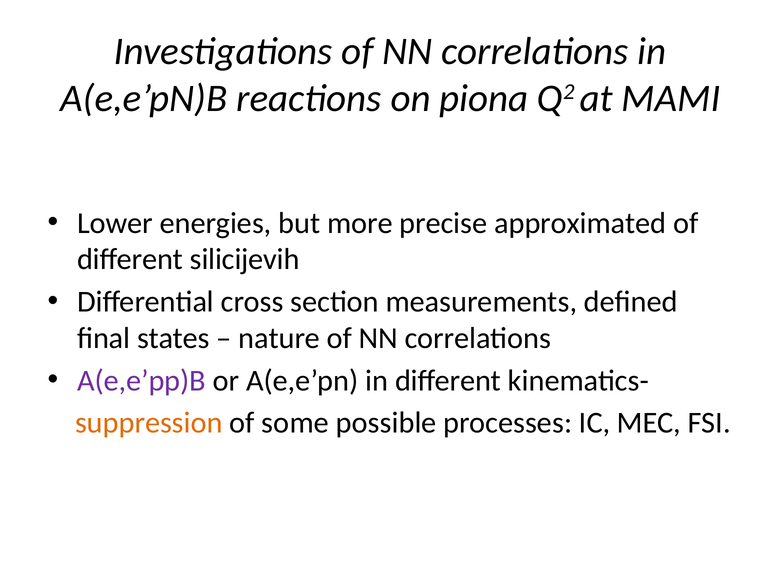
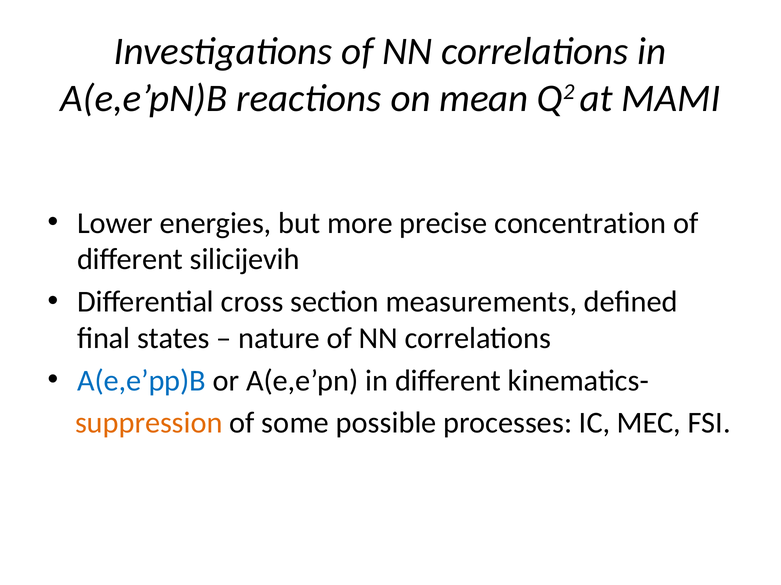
piona: piona -> mean (484, 98)
approximated: approximated -> concentration (580, 223)
A(e,e’pp)B colour: purple -> blue (141, 381)
